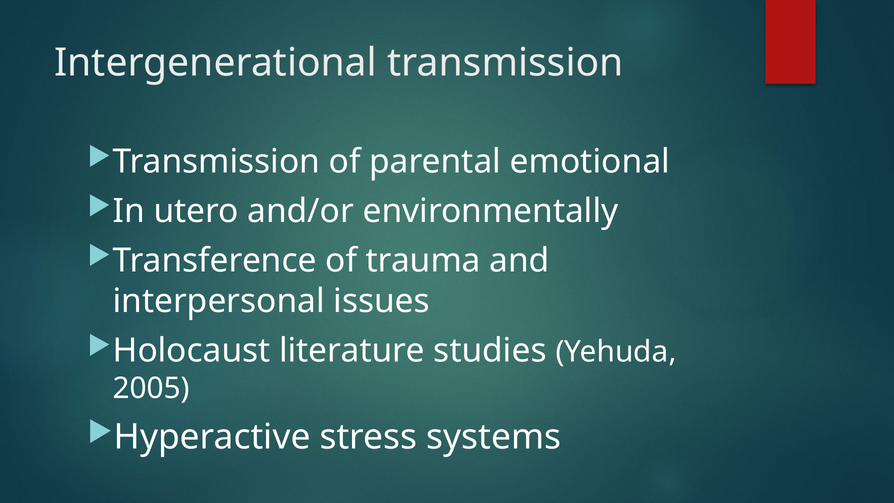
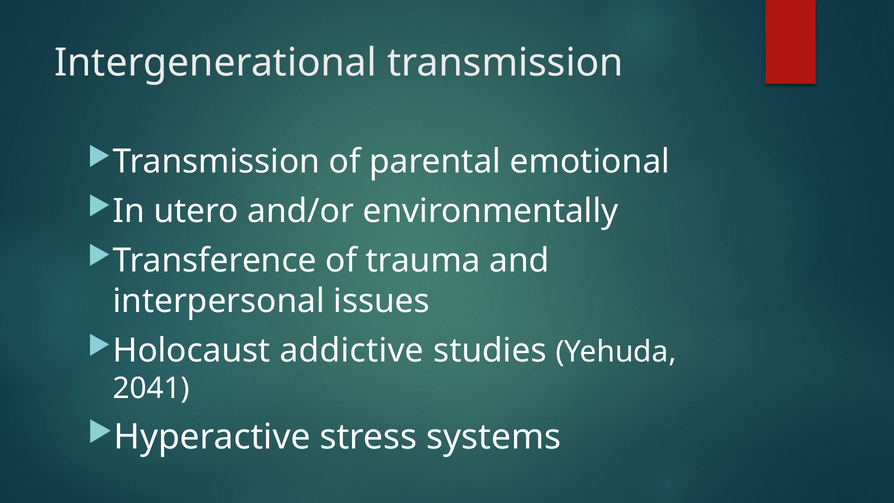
literature: literature -> addictive (352, 351)
2005: 2005 -> 2041 (151, 388)
